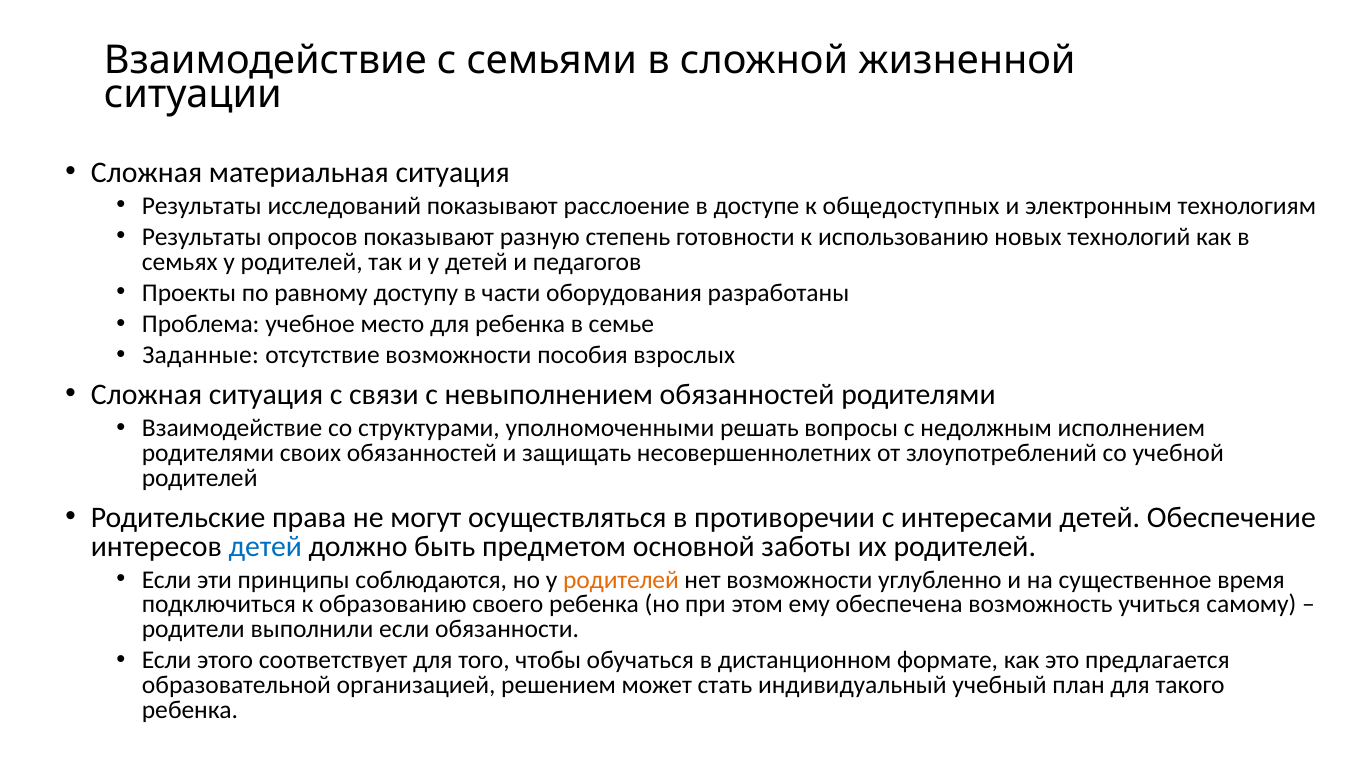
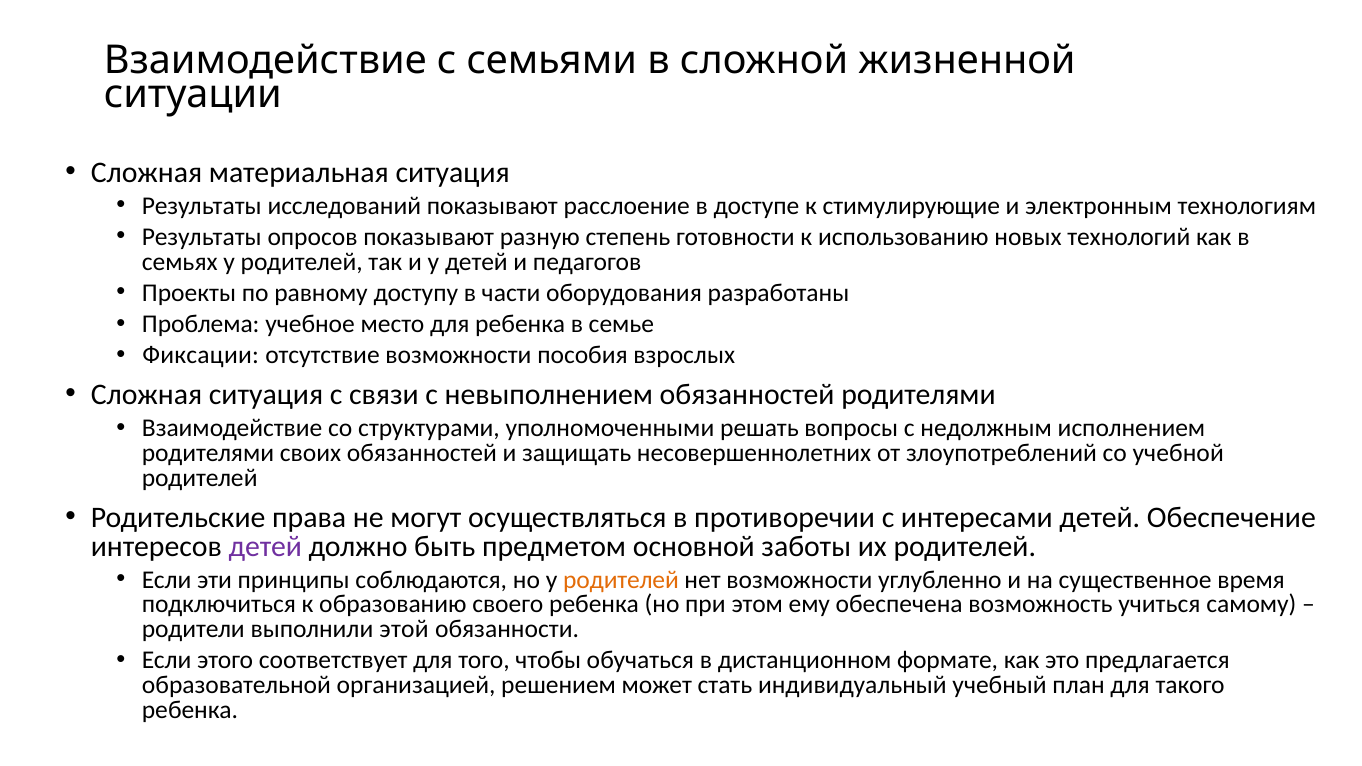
общедоступных: общедоступных -> стимулирующие (911, 206)
Заданные: Заданные -> Фиксации (201, 355)
детей colour: blue -> purple (265, 546)
выполнили если: если -> этой (404, 629)
